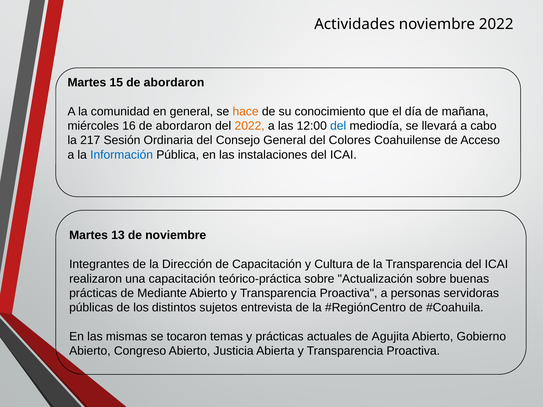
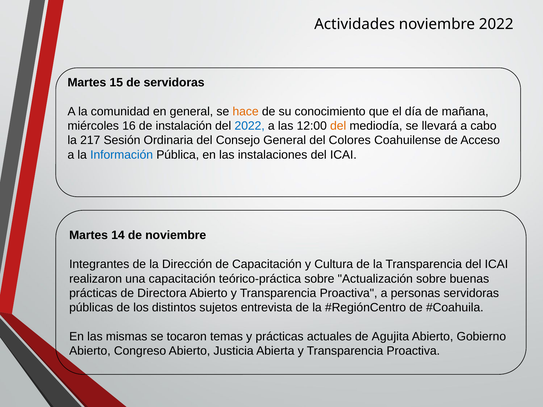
15 de abordaron: abordaron -> servidoras (174, 83)
16 de abordaron: abordaron -> instalación (184, 126)
2022 colour: orange -> blue (250, 126)
del colour: blue -> orange (338, 126)
13: 13 -> 14 (118, 235)
Mediante: Mediante -> Directora (162, 293)
